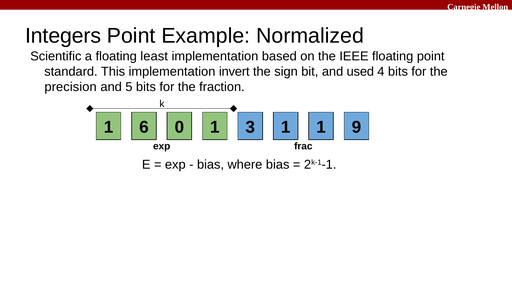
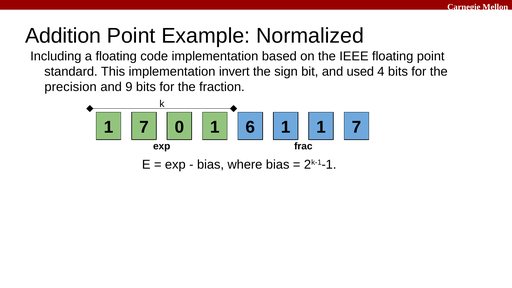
Integers: Integers -> Addition (63, 36)
Scientific: Scientific -> Including (56, 56)
least: least -> code (154, 56)
5: 5 -> 9 (129, 87)
6: 6 -> 7 (144, 127)
3: 3 -> 6 (250, 127)
9: 9 -> 7 (356, 127)
